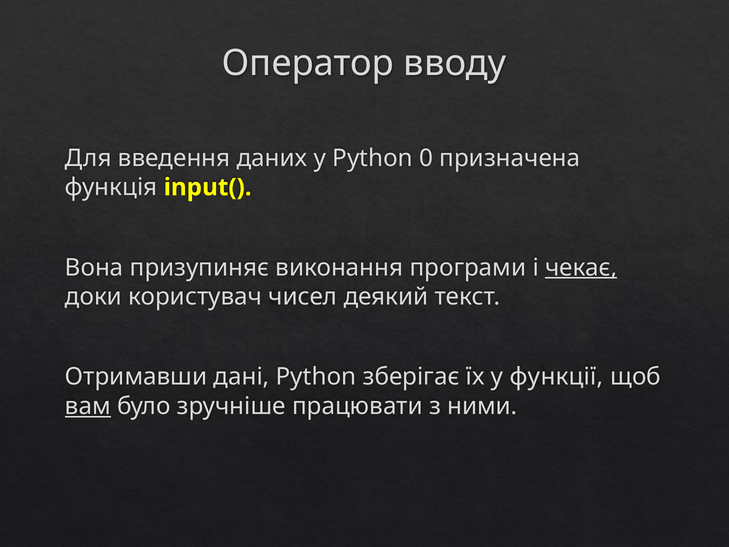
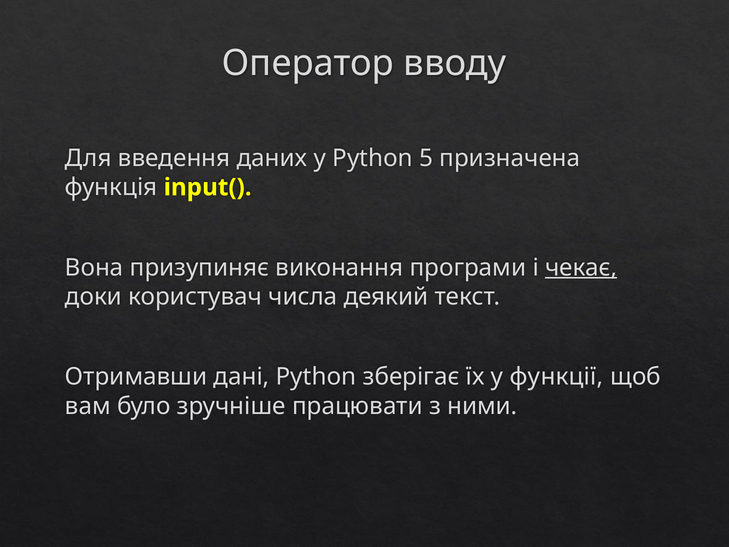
0: 0 -> 5 (426, 158)
чисел: чисел -> числа (303, 297)
вам underline: present -> none (88, 406)
